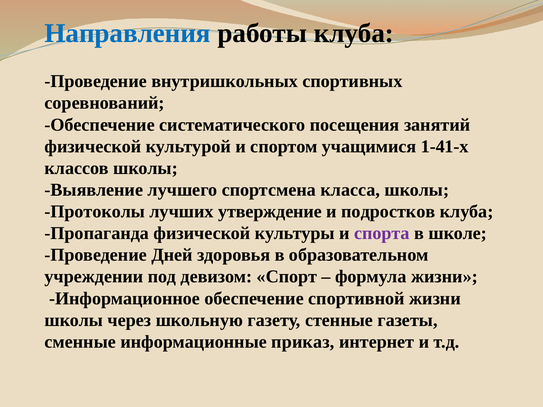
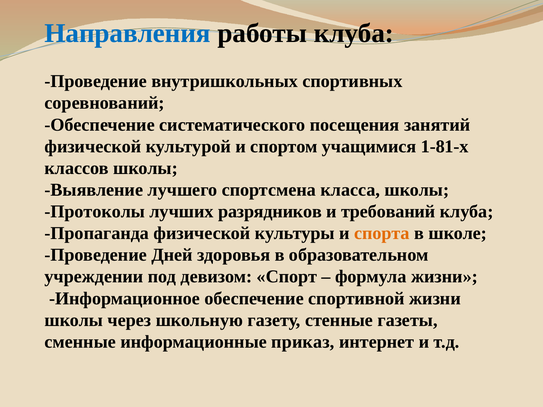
1-41-х: 1-41-х -> 1-81-х (445, 147)
утверждение: утверждение -> разрядников (270, 212)
подростков: подростков -> требований (388, 212)
спорта colour: purple -> orange (382, 233)
